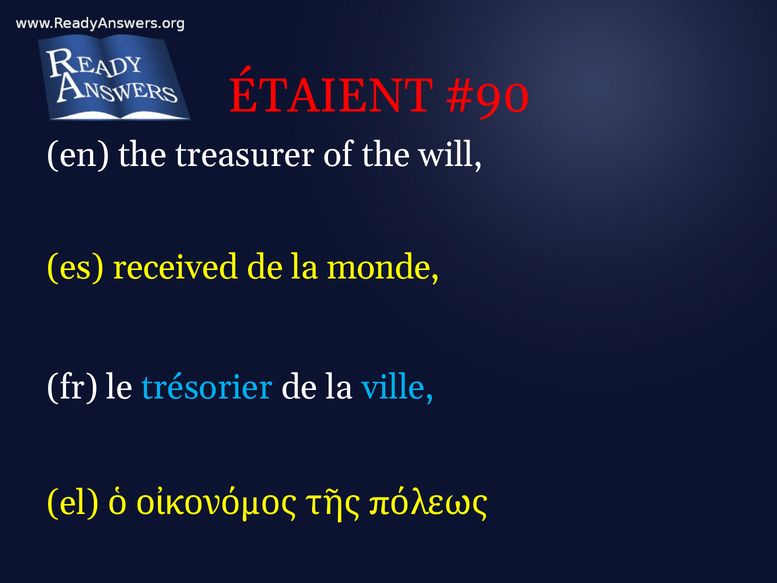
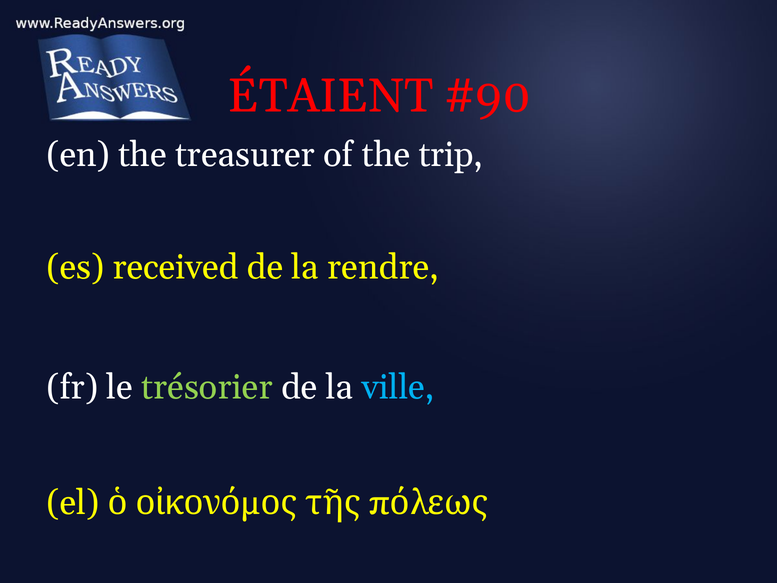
will: will -> trip (451, 155)
monde: monde -> rendre (383, 267)
trésorier colour: light blue -> light green (207, 387)
